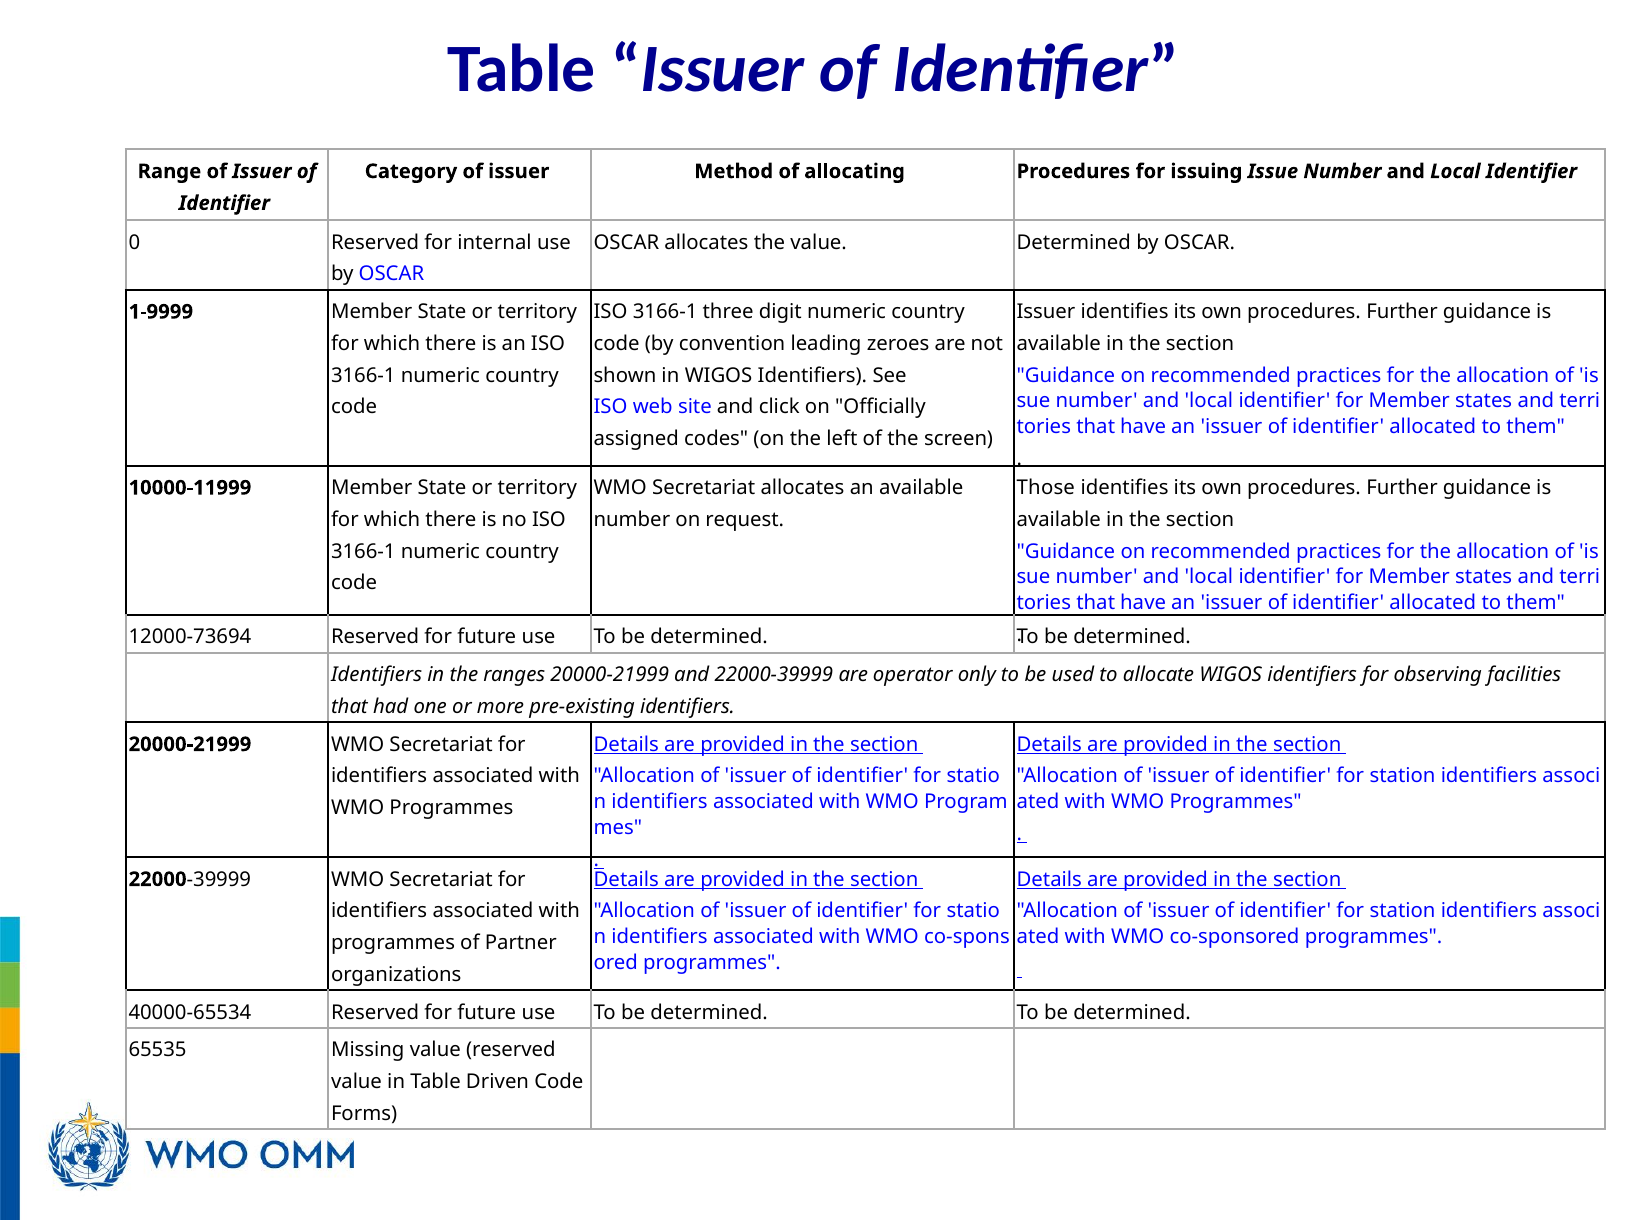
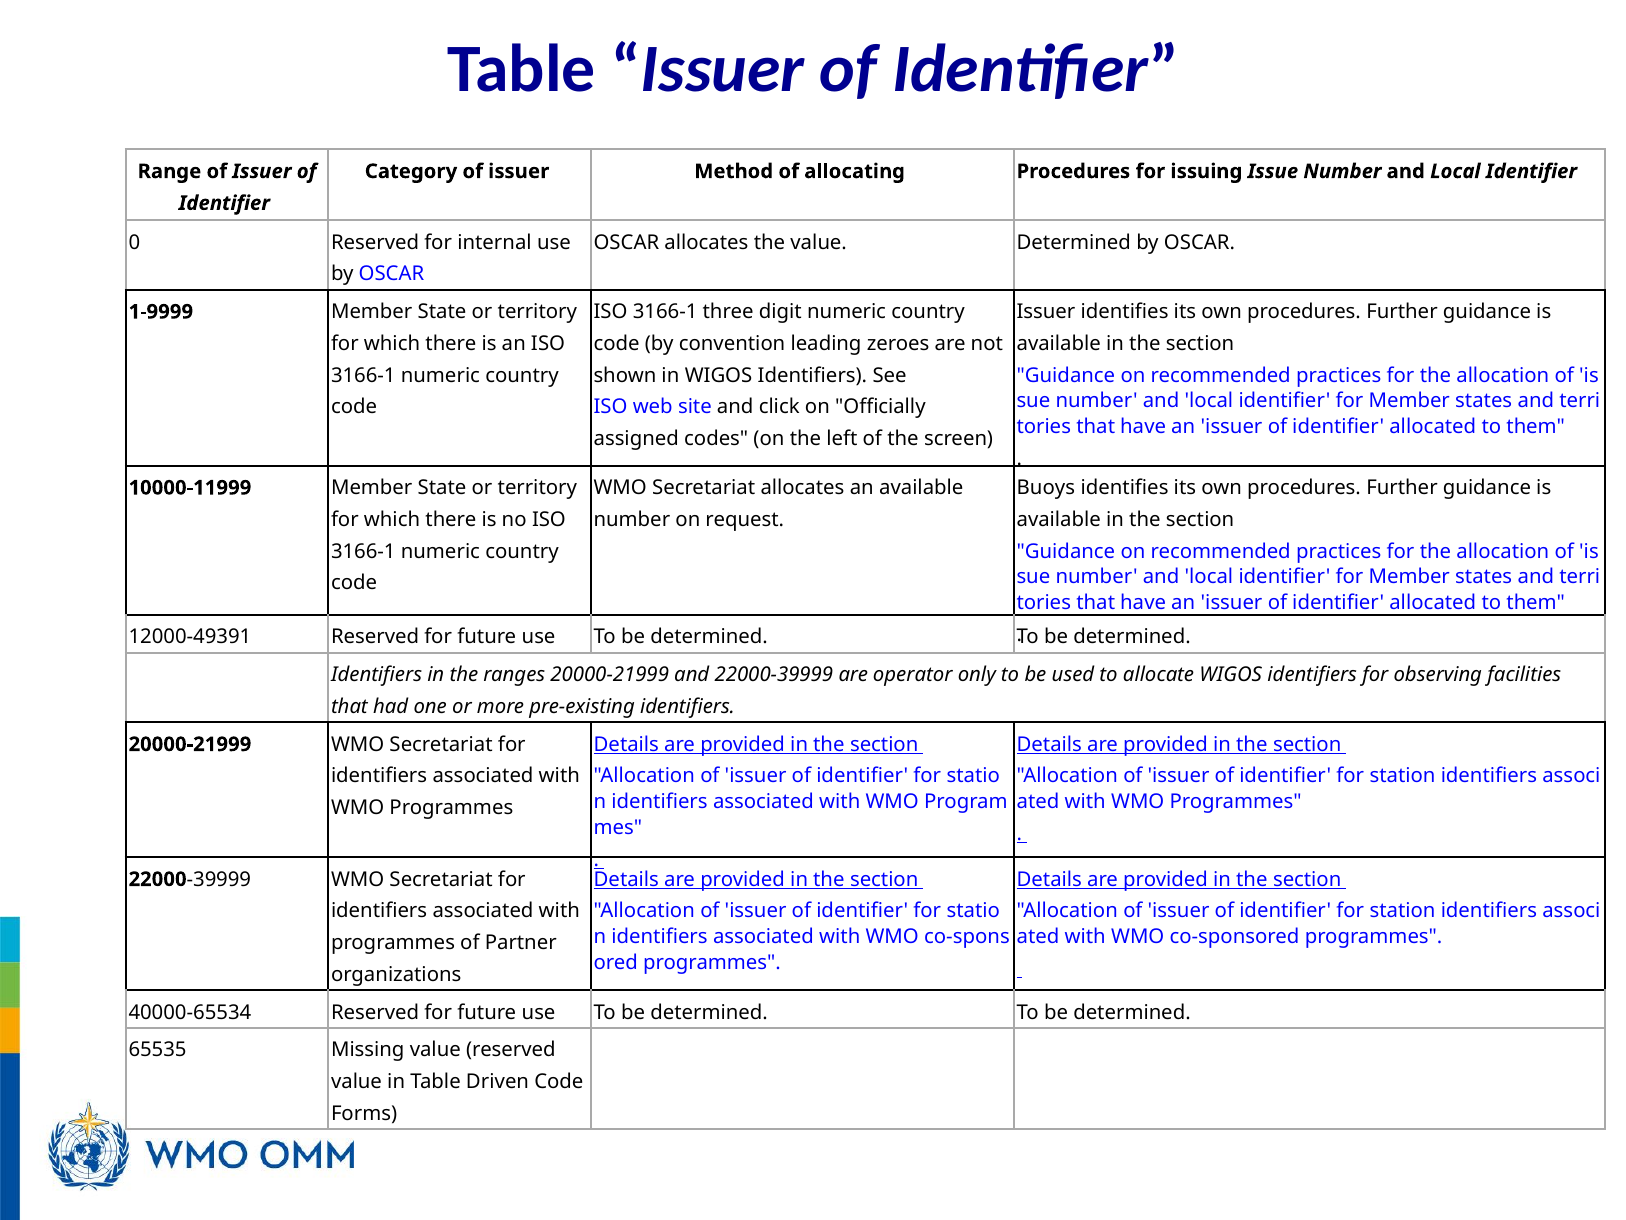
Those: Those -> Buoys (1046, 488)
12000-73694: 12000-73694 -> 12000-49391 (190, 637)
